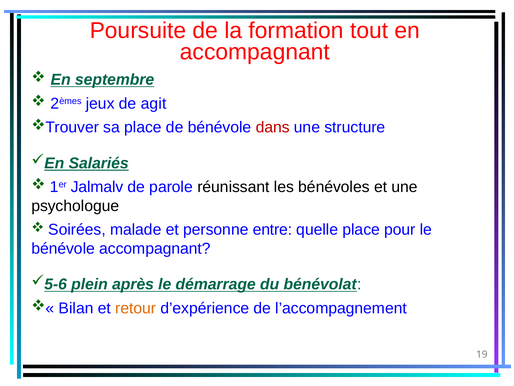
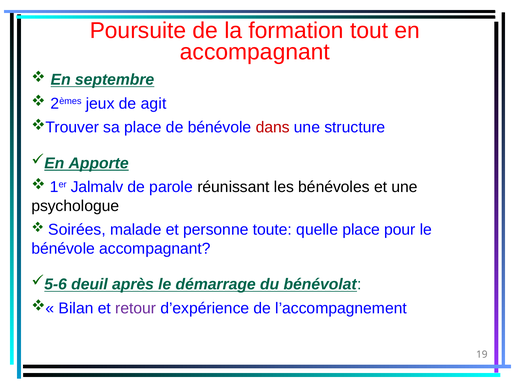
Salariés: Salariés -> Apporte (99, 163)
entre: entre -> toute (272, 229)
plein: plein -> deuil (89, 284)
retour colour: orange -> purple (136, 308)
